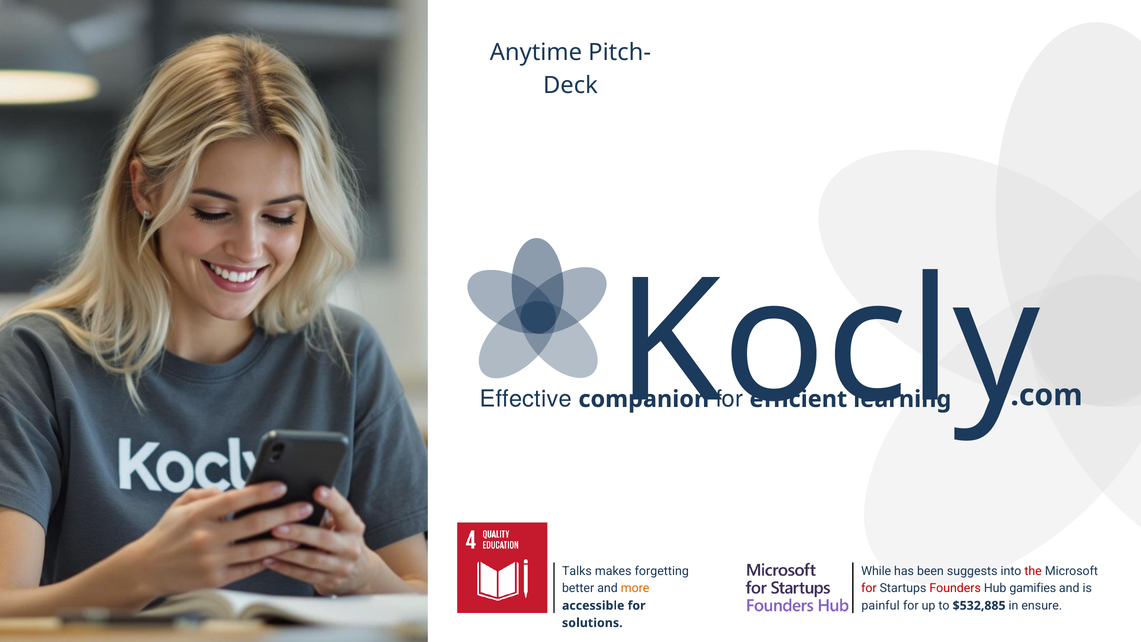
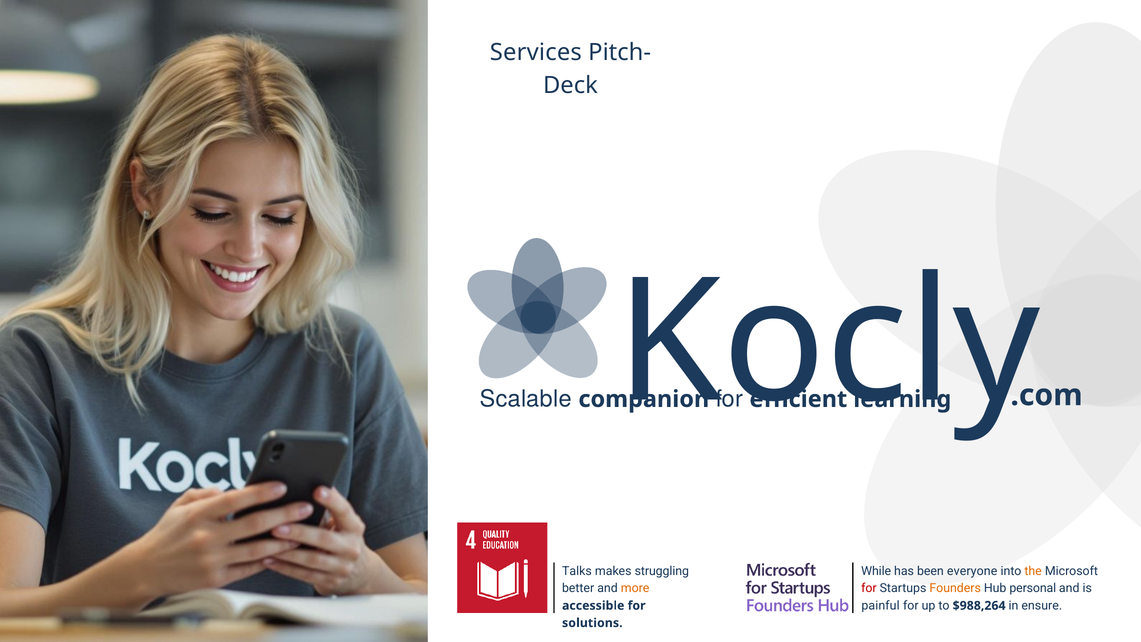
Anytime: Anytime -> Services (536, 52)
Effective: Effective -> Scalable (526, 399)
forgetting: forgetting -> struggling (662, 571)
suggests: suggests -> everyone (972, 571)
the colour: red -> orange (1033, 571)
Founders colour: red -> orange (955, 588)
gamifies: gamifies -> personal (1033, 588)
$532,885: $532,885 -> $988,264 (979, 606)
